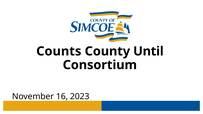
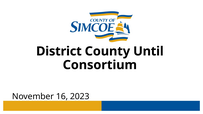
Counts: Counts -> District (59, 51)
